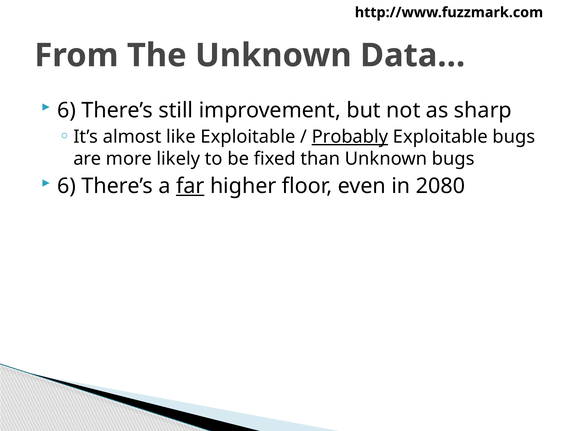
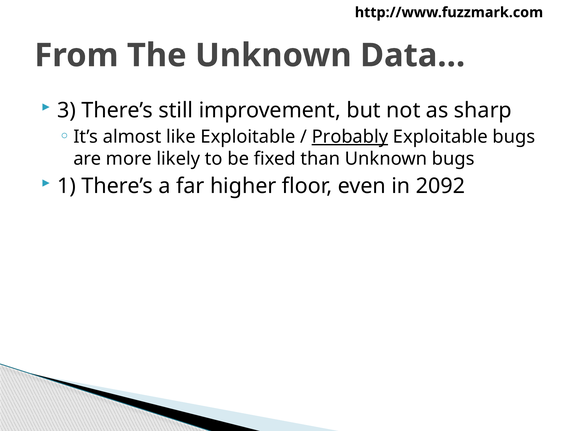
6: 6 -> 3 (67, 110)
6: 6 -> 1 (67, 186)
far underline: present -> none (190, 186)
2080: 2080 -> 2092 (441, 186)
